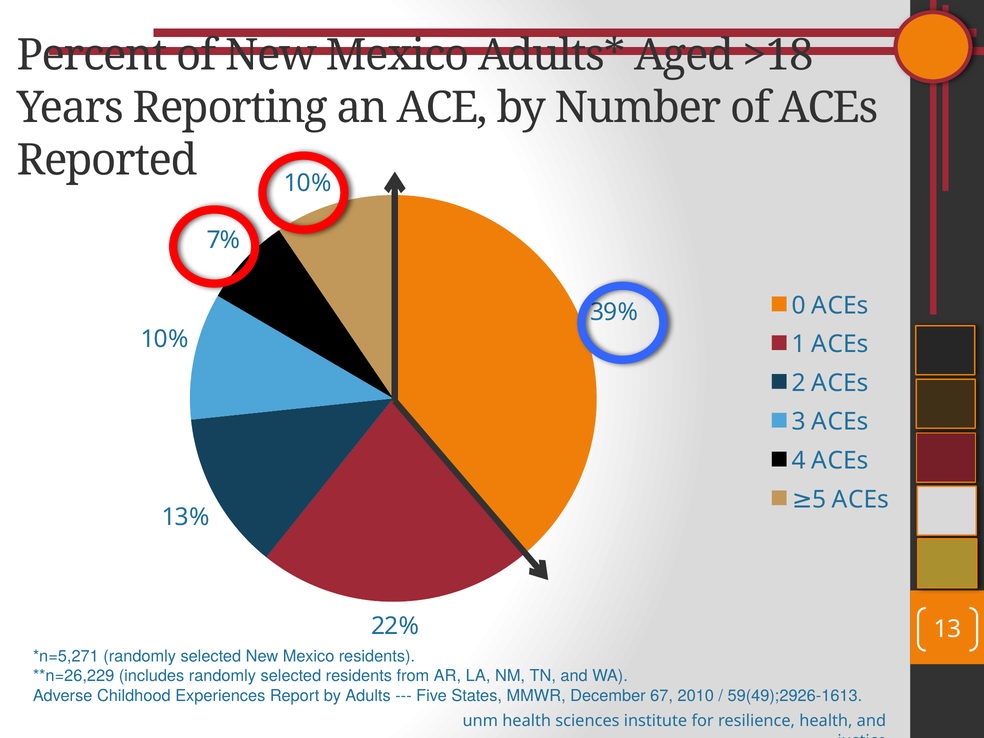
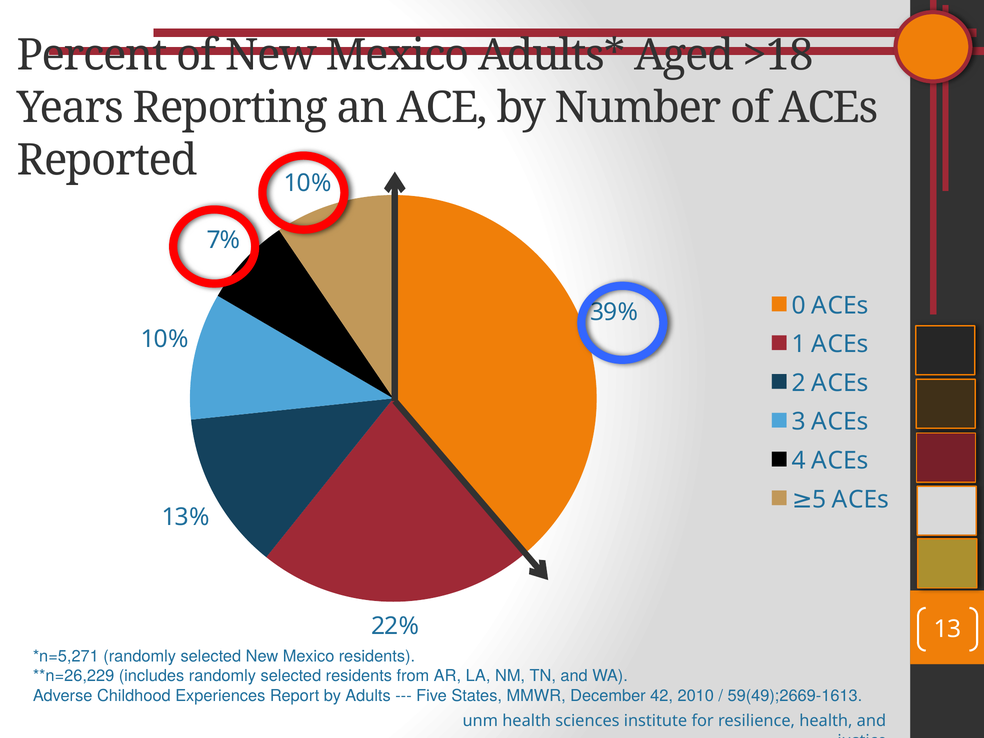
67: 67 -> 42 (662, 696)
59(49);2926-1613: 59(49);2926-1613 -> 59(49);2669-1613 (795, 696)
